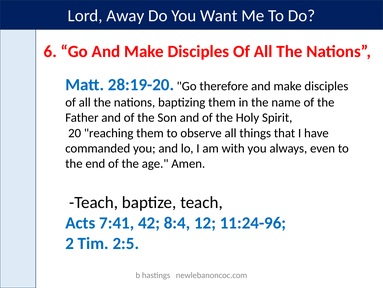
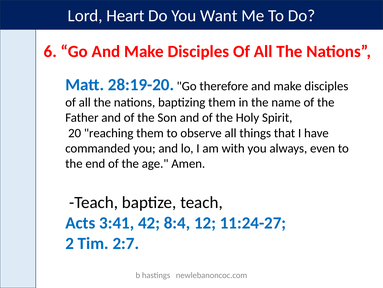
Away: Away -> Heart (125, 16)
7:41: 7:41 -> 3:41 (117, 222)
11:24-96: 11:24-96 -> 11:24-27 (253, 222)
2:5: 2:5 -> 2:7 (126, 243)
